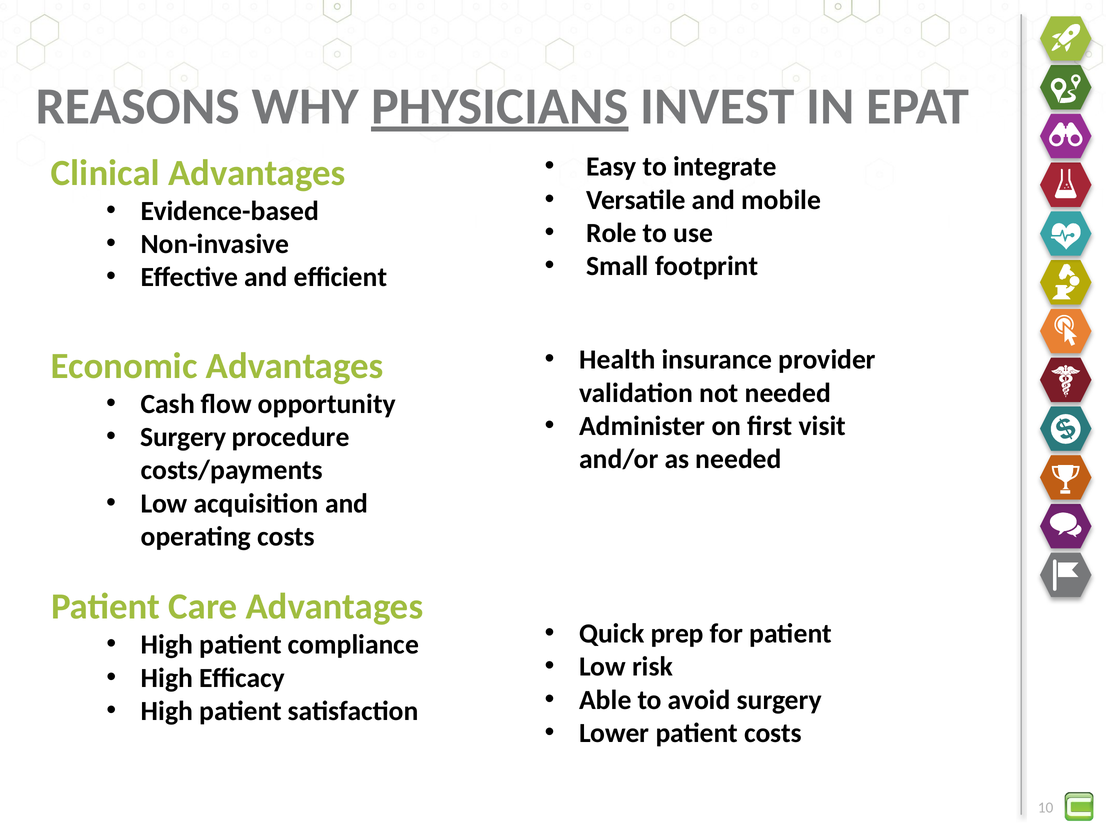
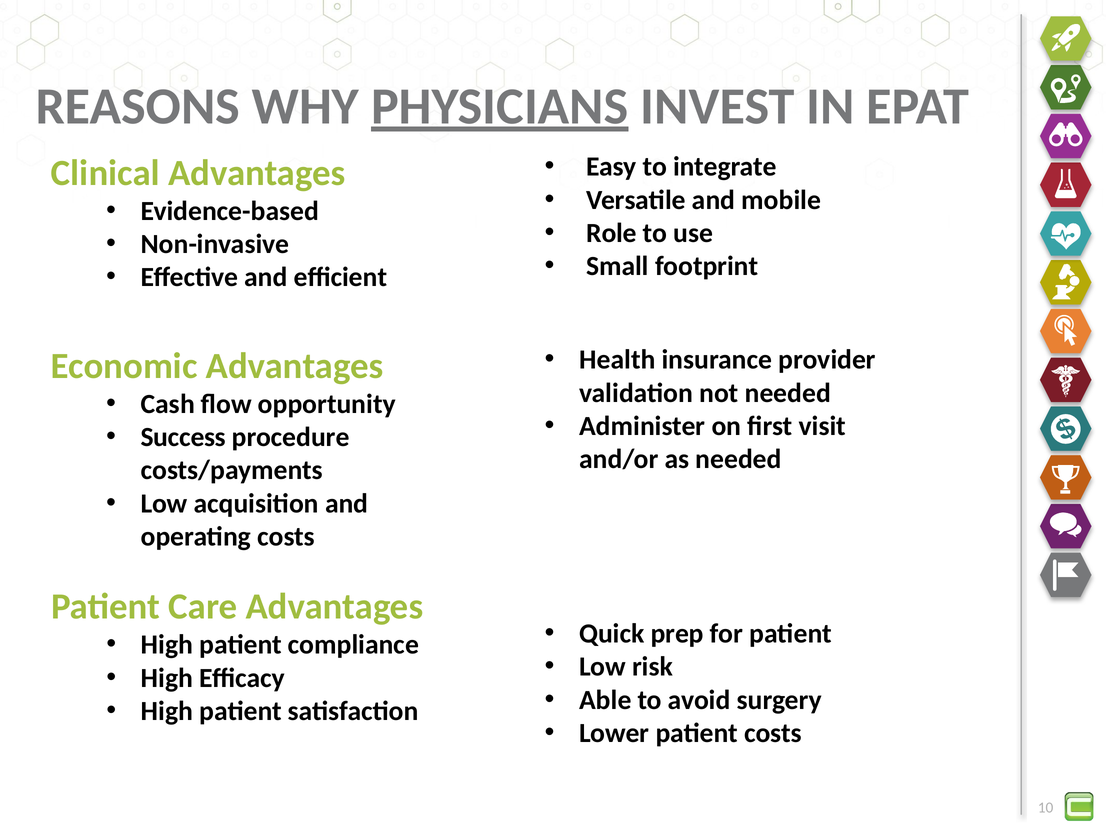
Surgery: Surgery -> Success (183, 437)
